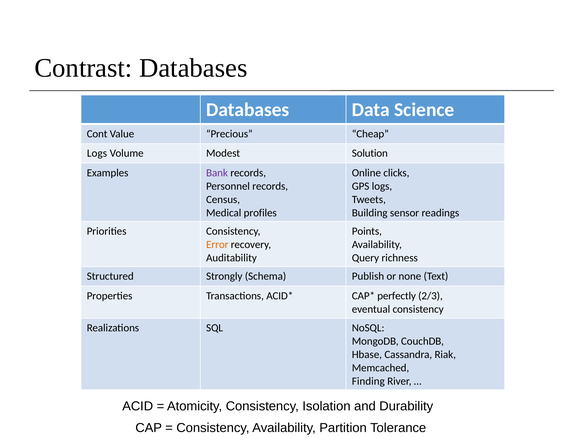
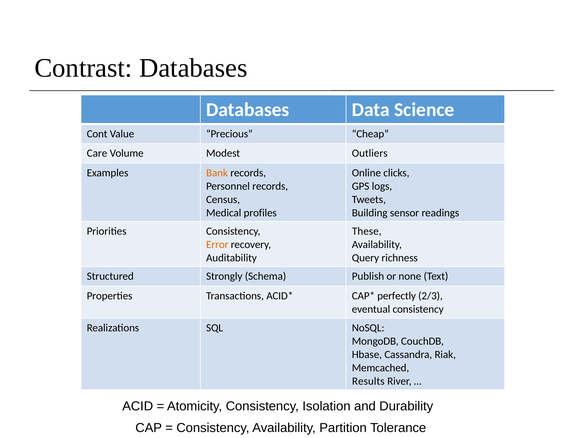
Logs: Logs -> Care (97, 153)
Solution: Solution -> Outliers (370, 153)
Bank colour: purple -> orange (217, 173)
Points: Points -> These (367, 231)
Finding: Finding -> Results (368, 381)
